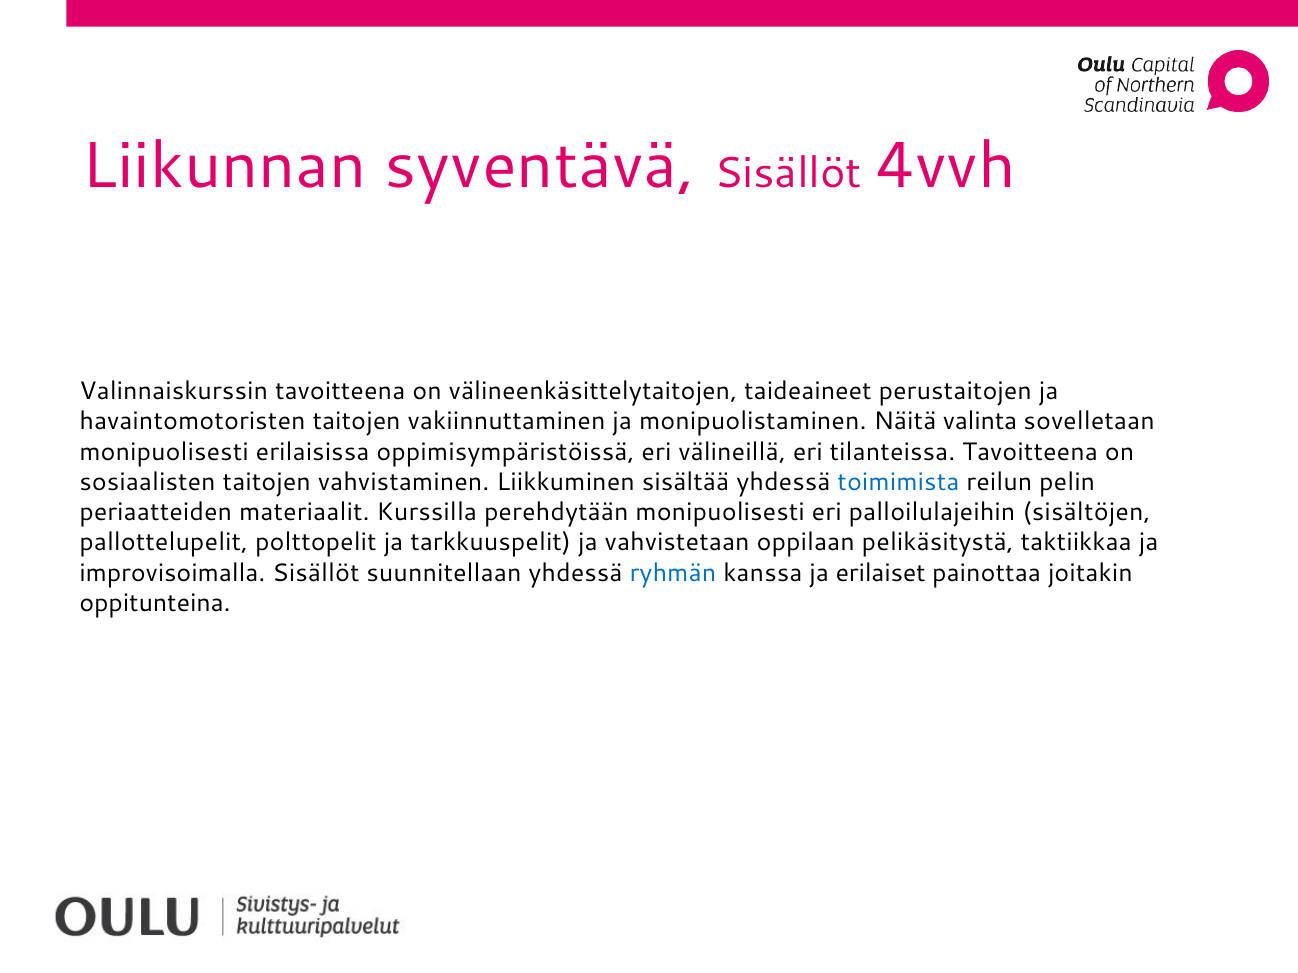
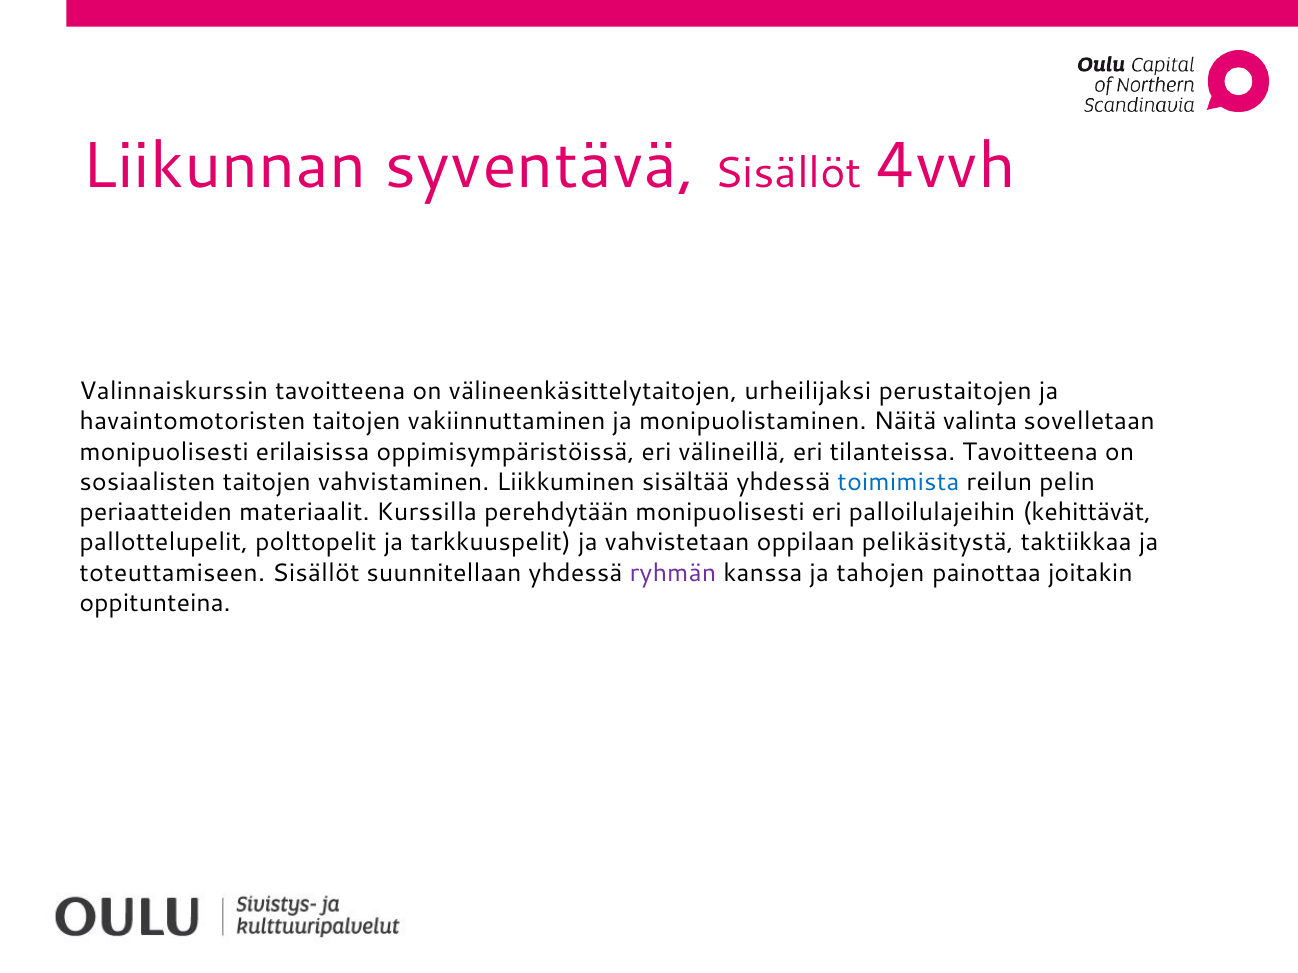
taideaineet: taideaineet -> urheilijaksi (808, 391)
sisältöjen: sisältöjen -> kehittävät (1087, 513)
improvisoimalla: improvisoimalla -> toteuttamiseen (172, 573)
ryhmän colour: blue -> purple (673, 573)
erilaiset: erilaiset -> tahojen (880, 573)
